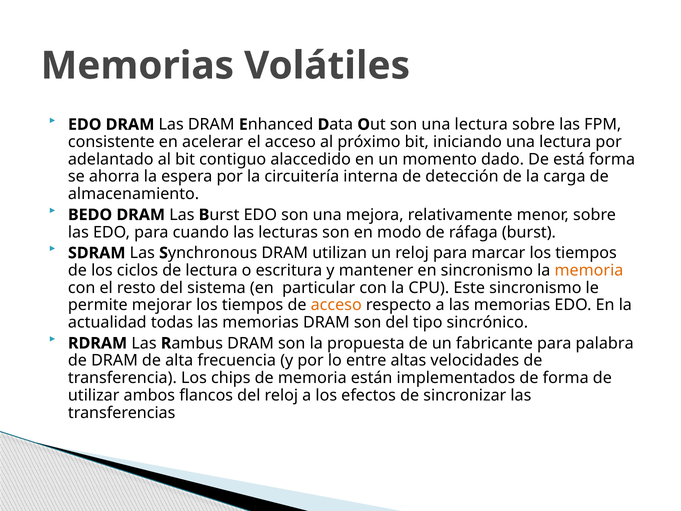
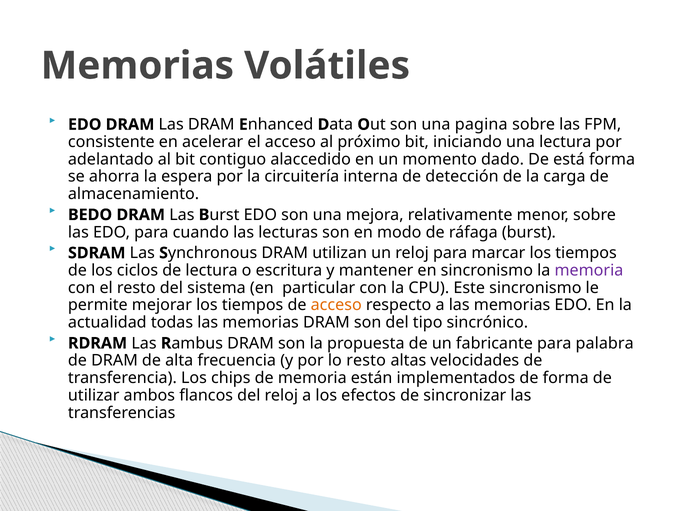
son una lectura: lectura -> pagina (481, 124)
memoria colour: orange -> purple (589, 270)
lo entre: entre -> resto (366, 360)
